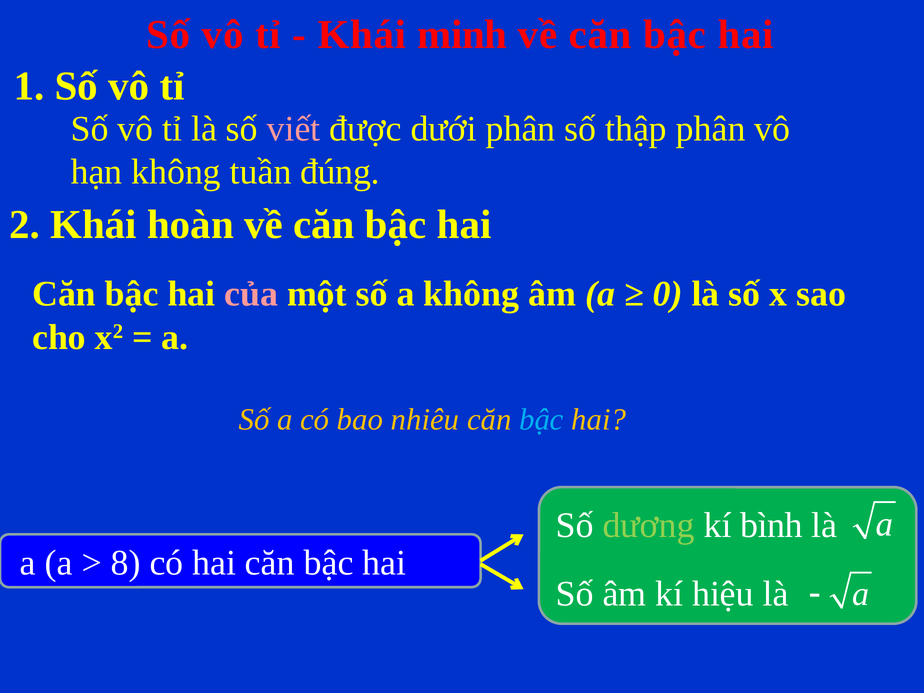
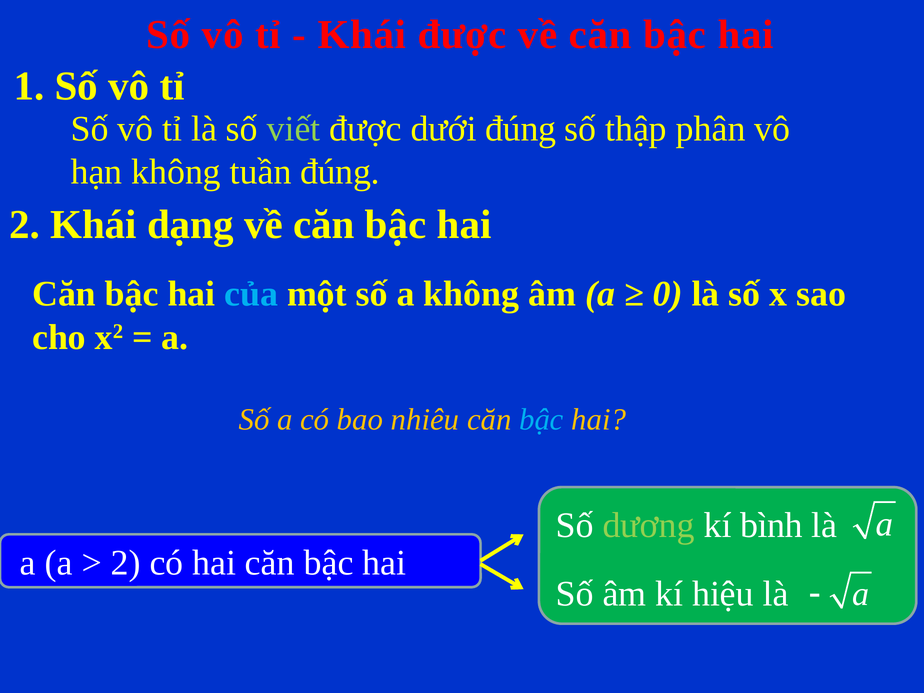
Khái minh: minh -> được (462, 35)
viết colour: pink -> light green (294, 129)
dưới phân: phân -> đúng (521, 129)
hoàn: hoàn -> dạng (190, 225)
của colour: pink -> light blue (251, 294)
8: 8 -> 2 (126, 563)
